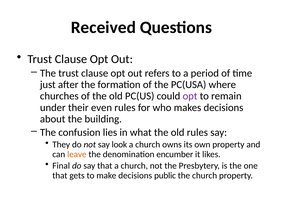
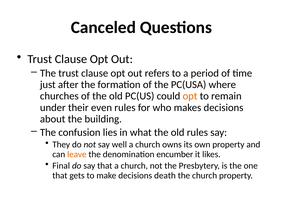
Received: Received -> Canceled (103, 27)
opt colour: purple -> orange (190, 96)
look: look -> well (119, 145)
public: public -> death (165, 176)
